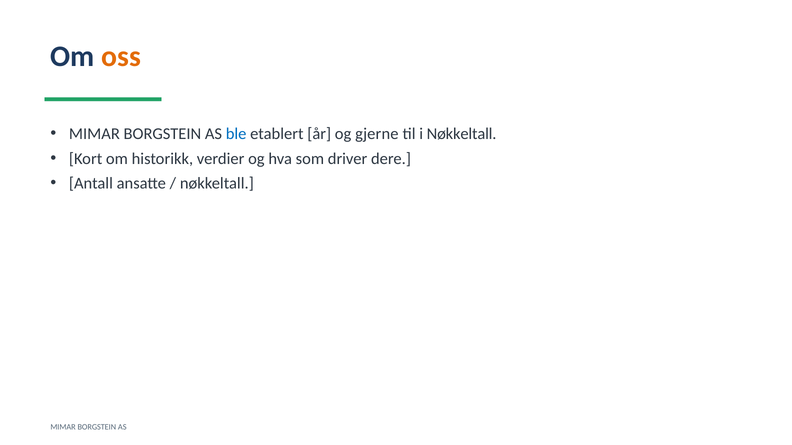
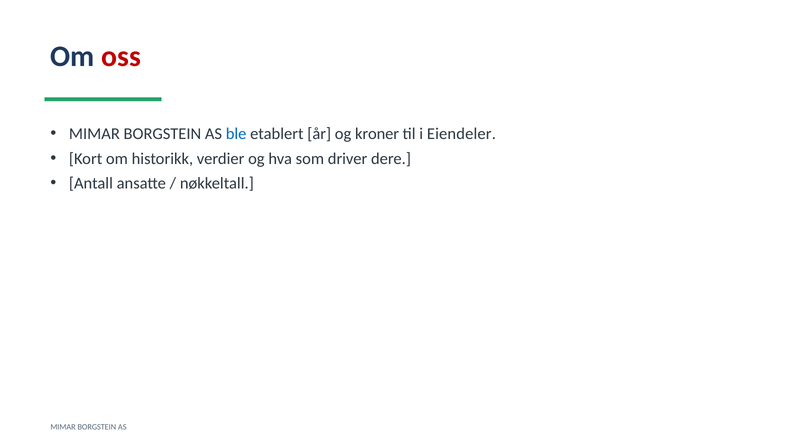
oss colour: orange -> red (121, 57)
gjerne: gjerne -> kroner (377, 134)
i Nøkkeltall: Nøkkeltall -> Eiendeler (461, 134)
